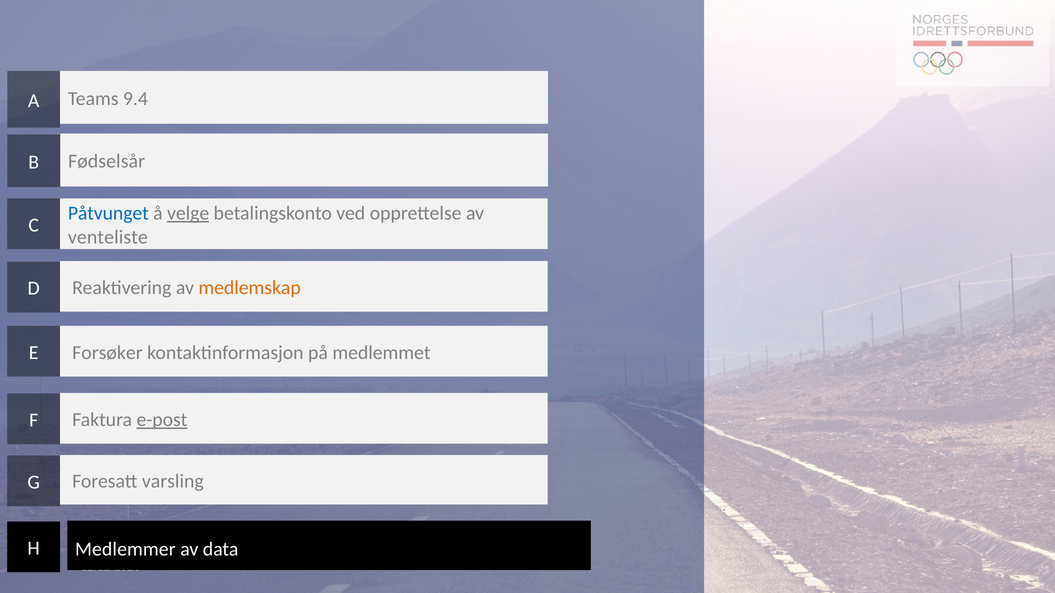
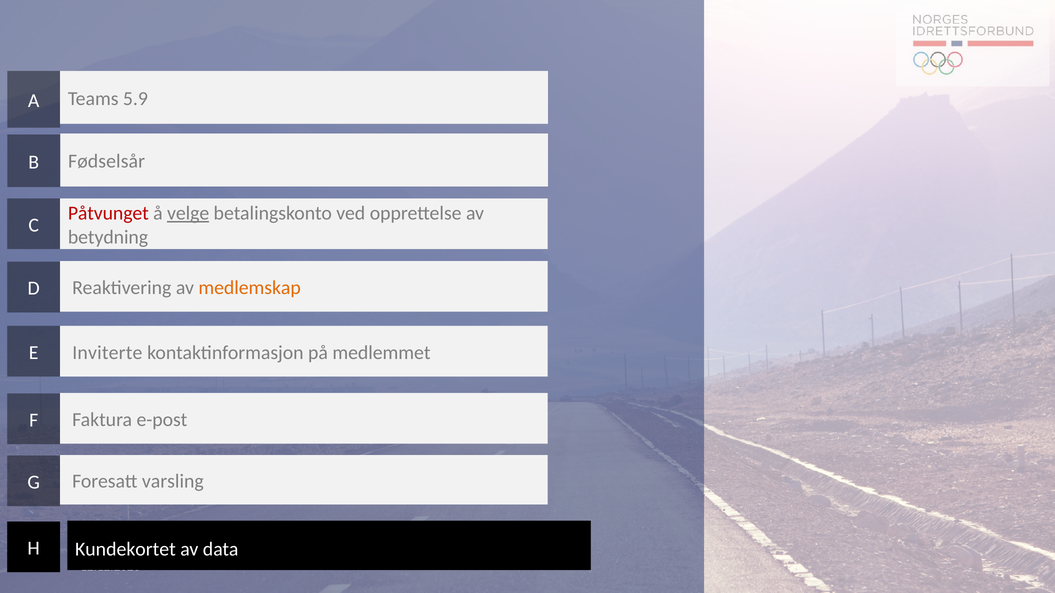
9.4: 9.4 -> 5.9 (135, 99)
Påtvunget colour: blue -> red (108, 213)
venteliste: venteliste -> betydning (108, 237)
Forsøker: Forsøker -> Inviterte (107, 353)
e-post underline: present -> none (162, 420)
Medlemmer: Medlemmer -> Kundekortet (125, 550)
